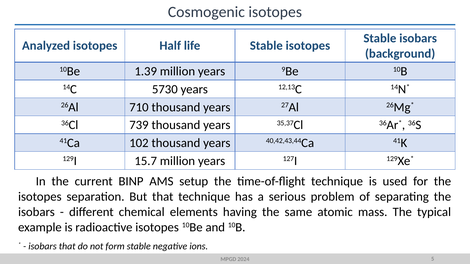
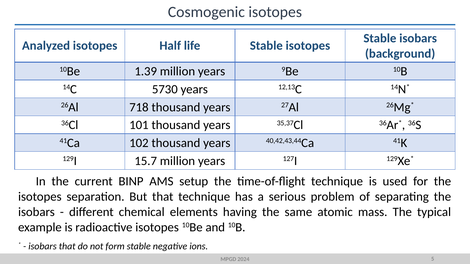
710: 710 -> 718 (139, 107)
739: 739 -> 101 (139, 125)
